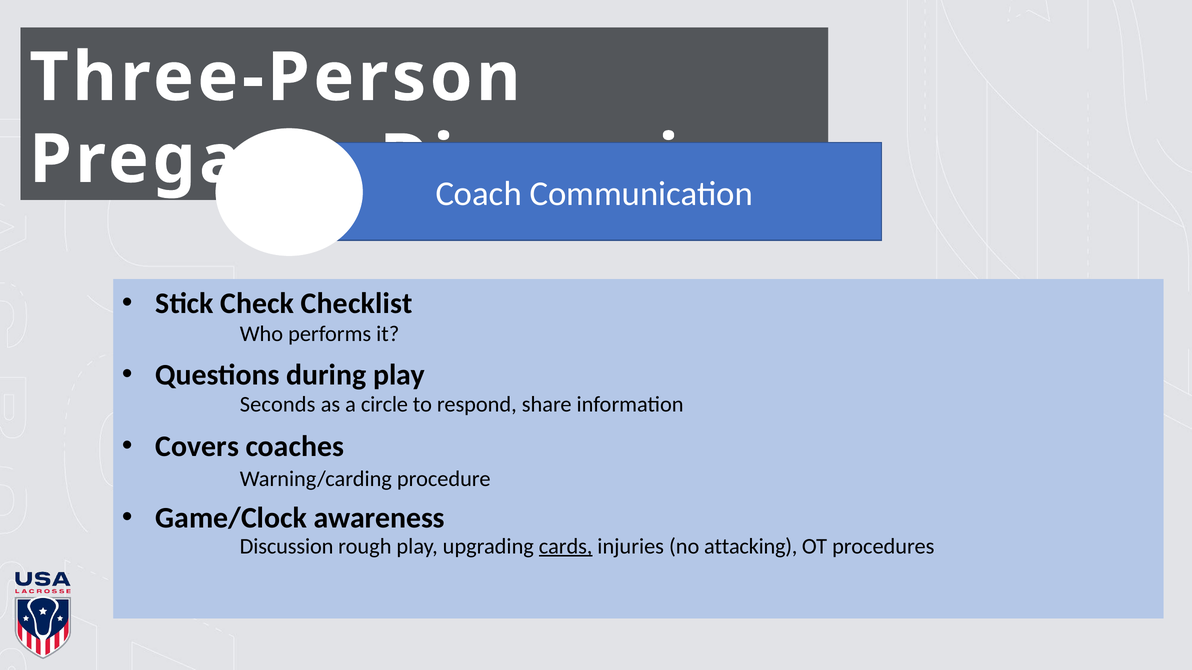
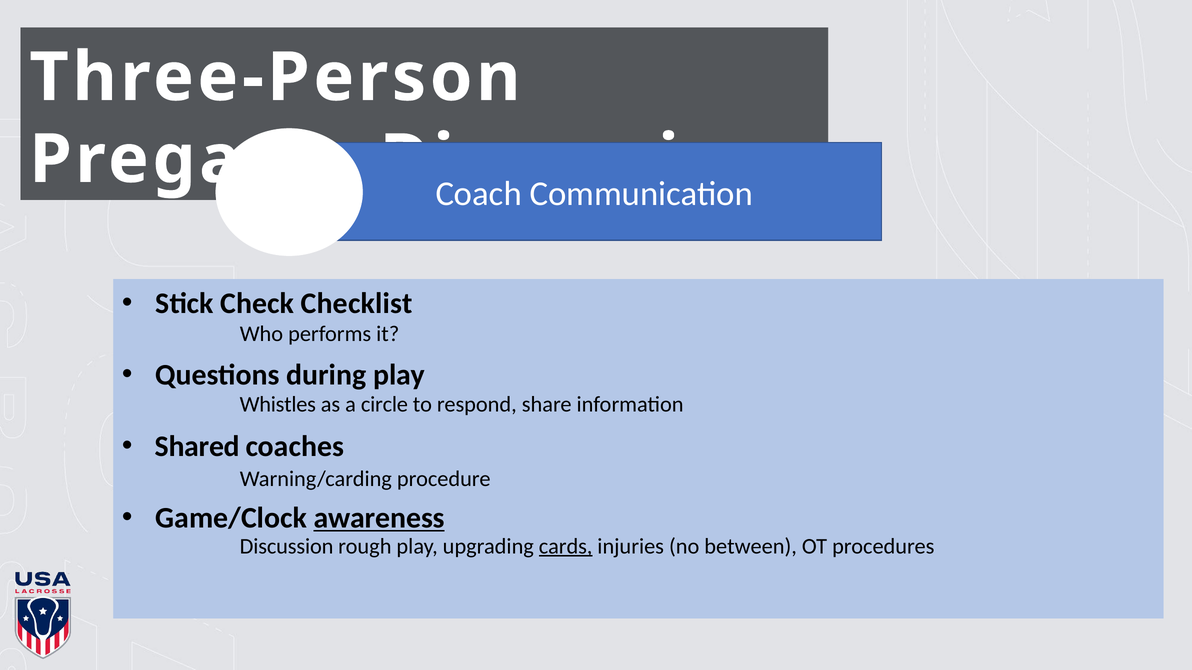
Seconds: Seconds -> Whistles (278, 405)
Covers: Covers -> Shared (197, 447)
awareness underline: none -> present (379, 518)
attacking: attacking -> between (751, 547)
